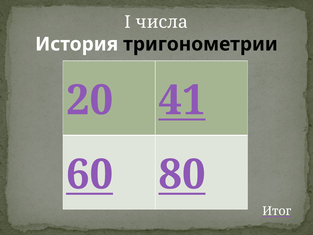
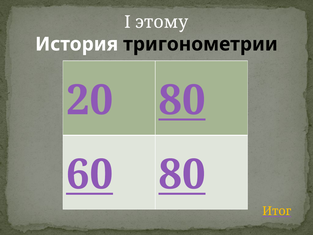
числа: числа -> этому (162, 22)
20 41: 41 -> 80 (182, 100)
Итог colour: white -> yellow (277, 211)
